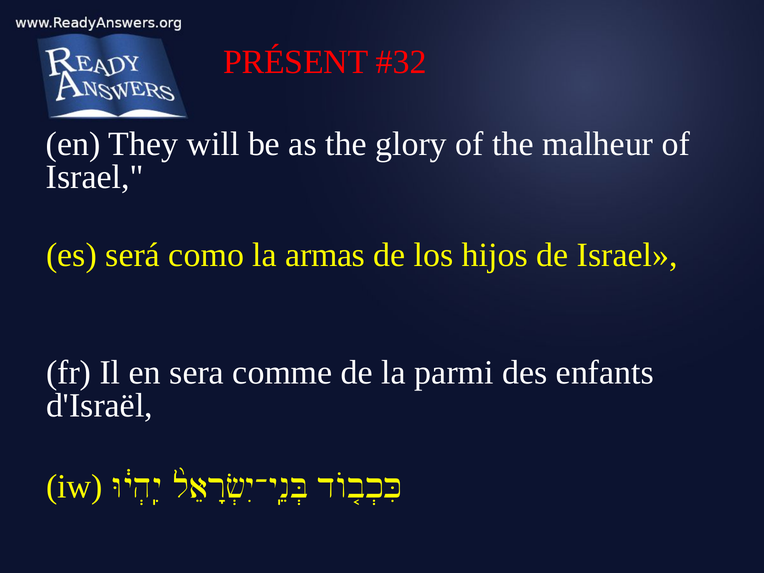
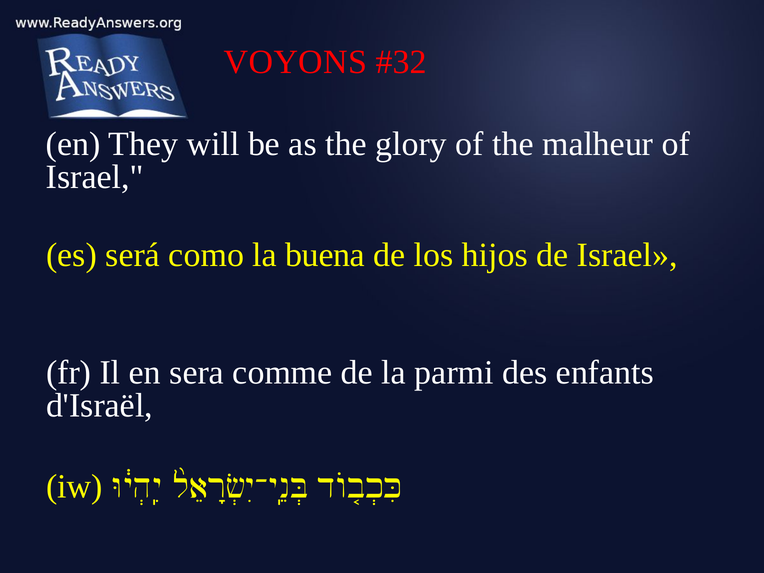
PRÉSENT: PRÉSENT -> VOYONS (295, 62)
armas: armas -> buena (325, 255)
